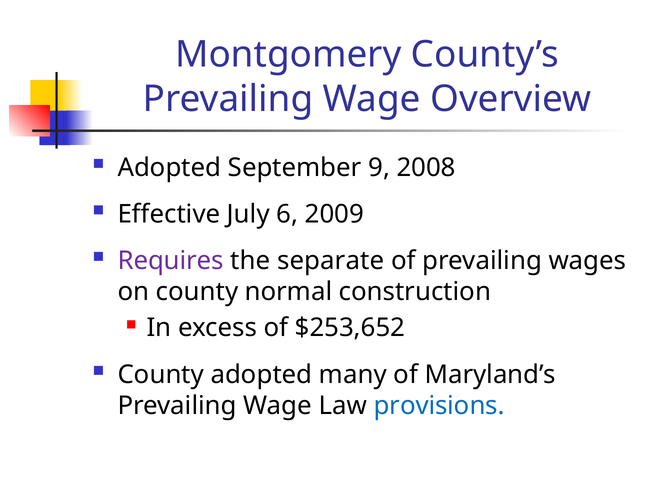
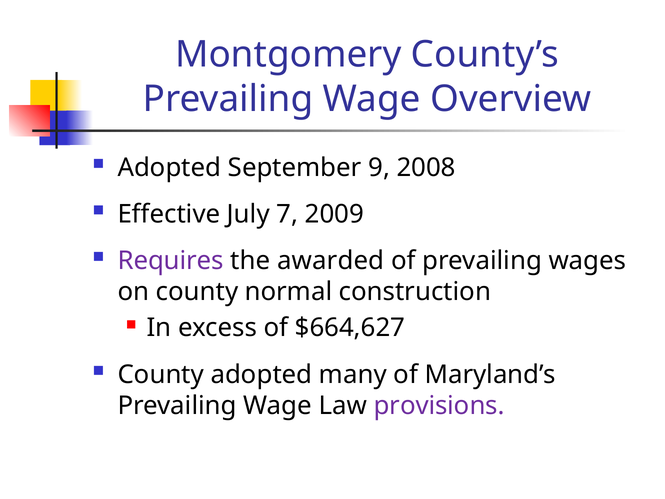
6: 6 -> 7 (287, 214)
separate: separate -> awarded (331, 261)
$253,652: $253,652 -> $664,627 (350, 328)
provisions colour: blue -> purple (439, 405)
